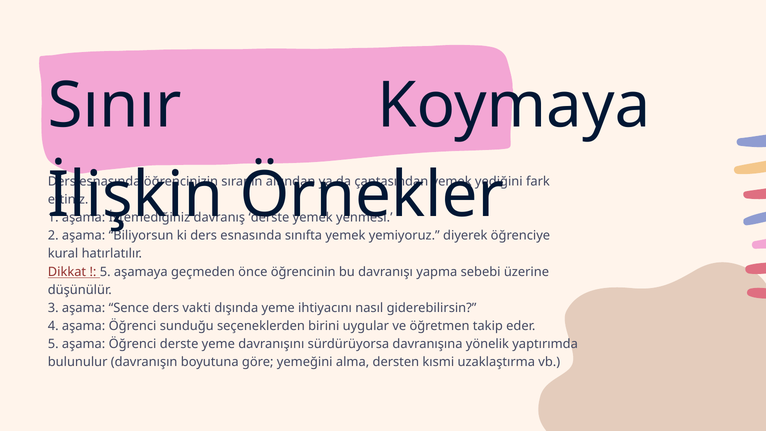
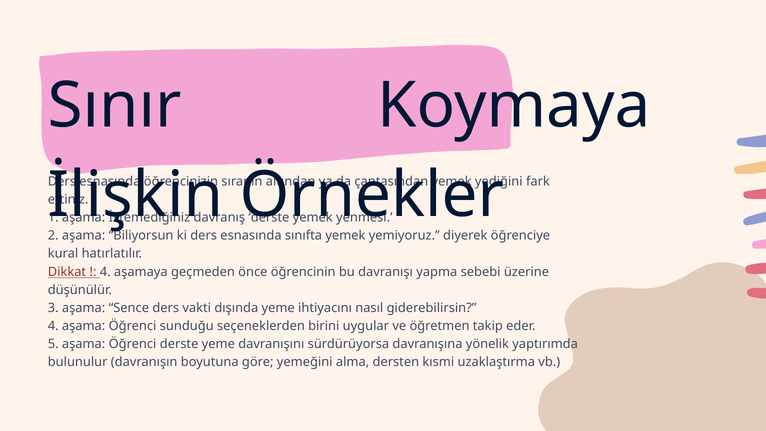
5: 5 -> 4 (105, 272)
